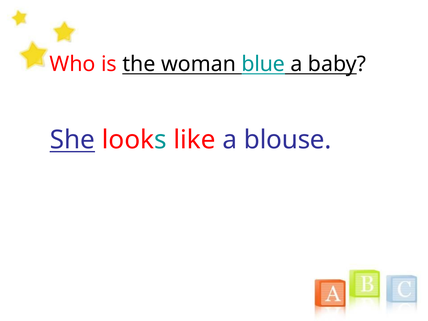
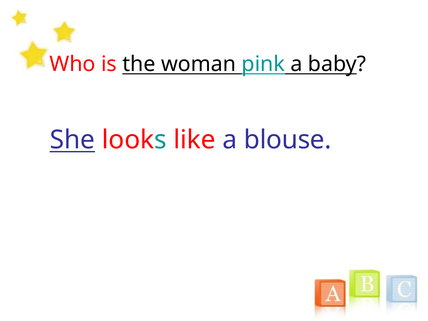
blue: blue -> pink (263, 64)
